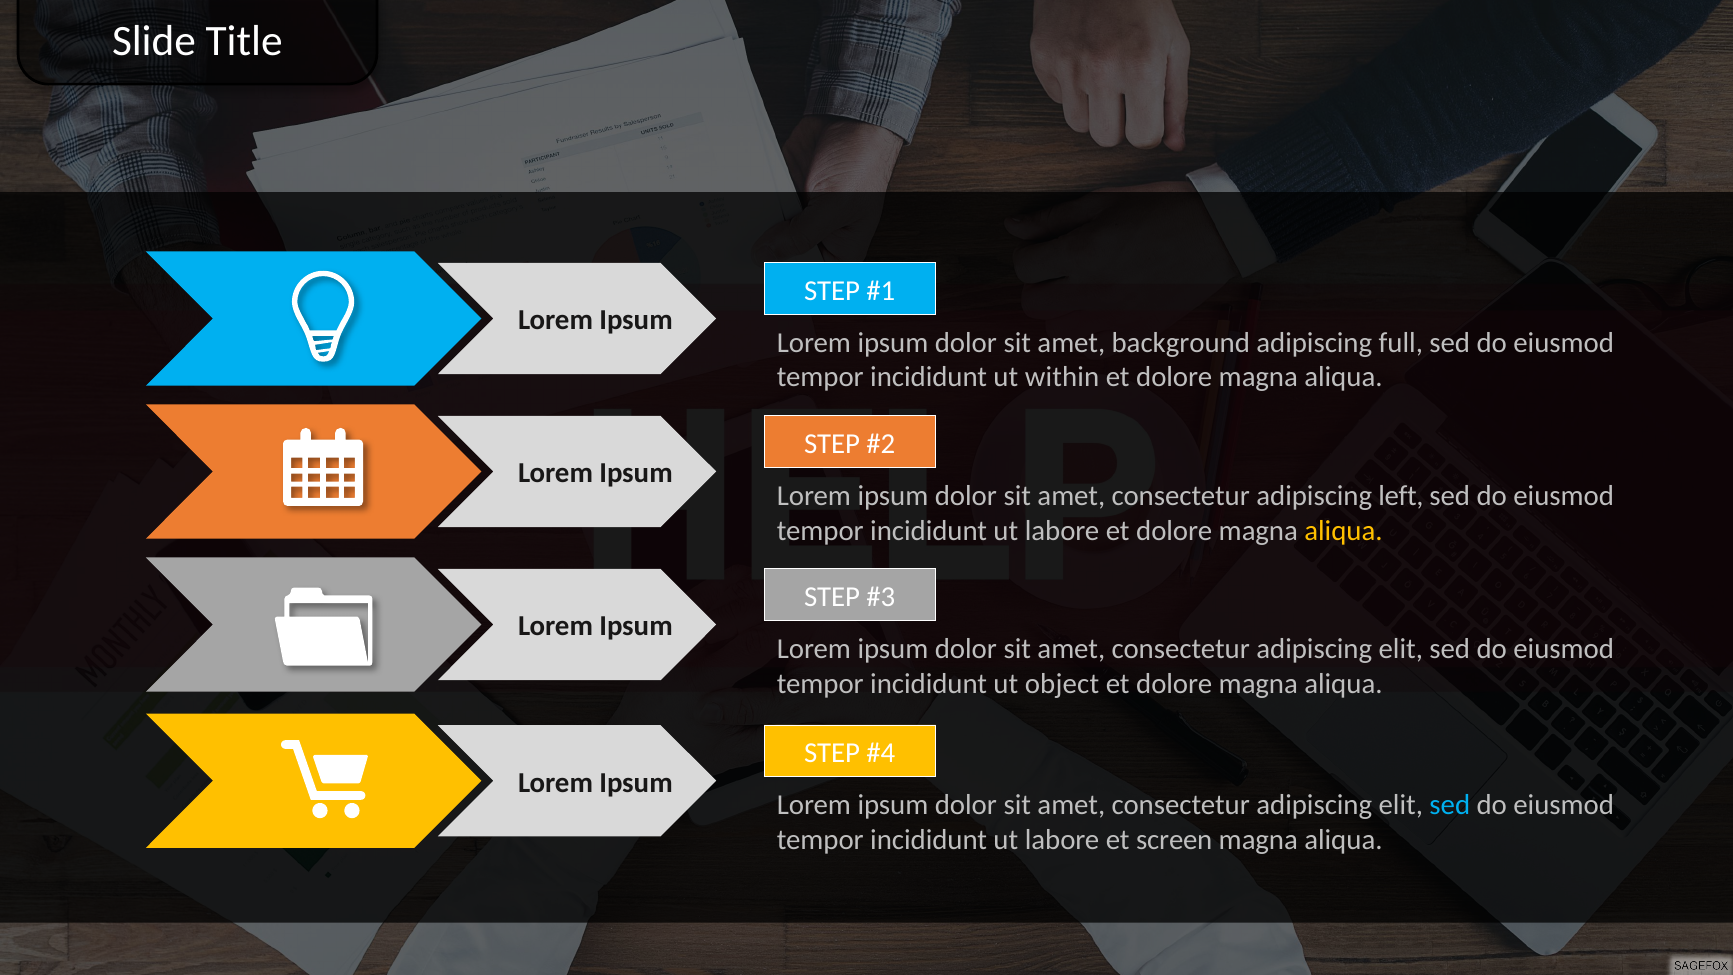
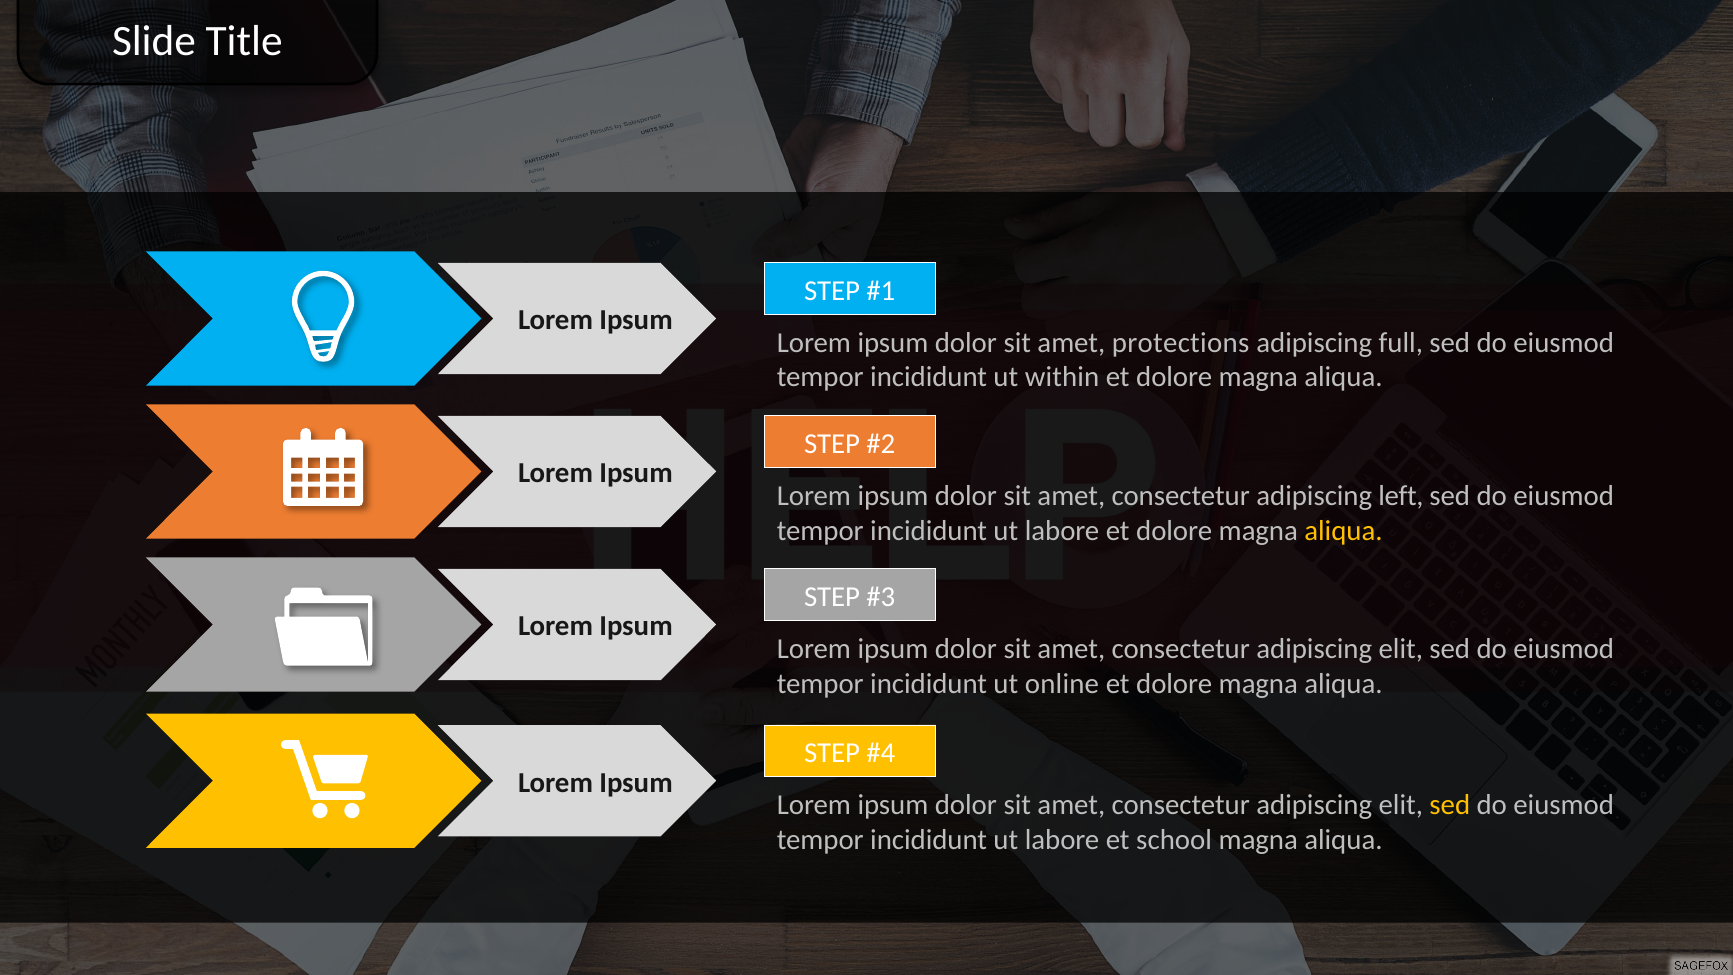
background: background -> protections (1181, 343)
object: object -> online (1062, 683)
sed colour: light blue -> yellow (1450, 805)
screen: screen -> school (1174, 840)
